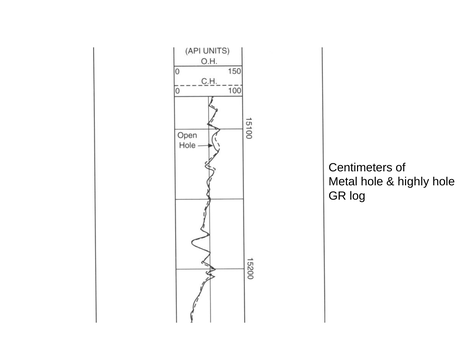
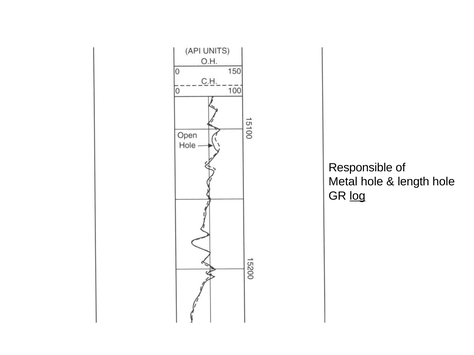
Centimeters: Centimeters -> Responsible (361, 168)
highly: highly -> length (413, 182)
log underline: none -> present (357, 196)
